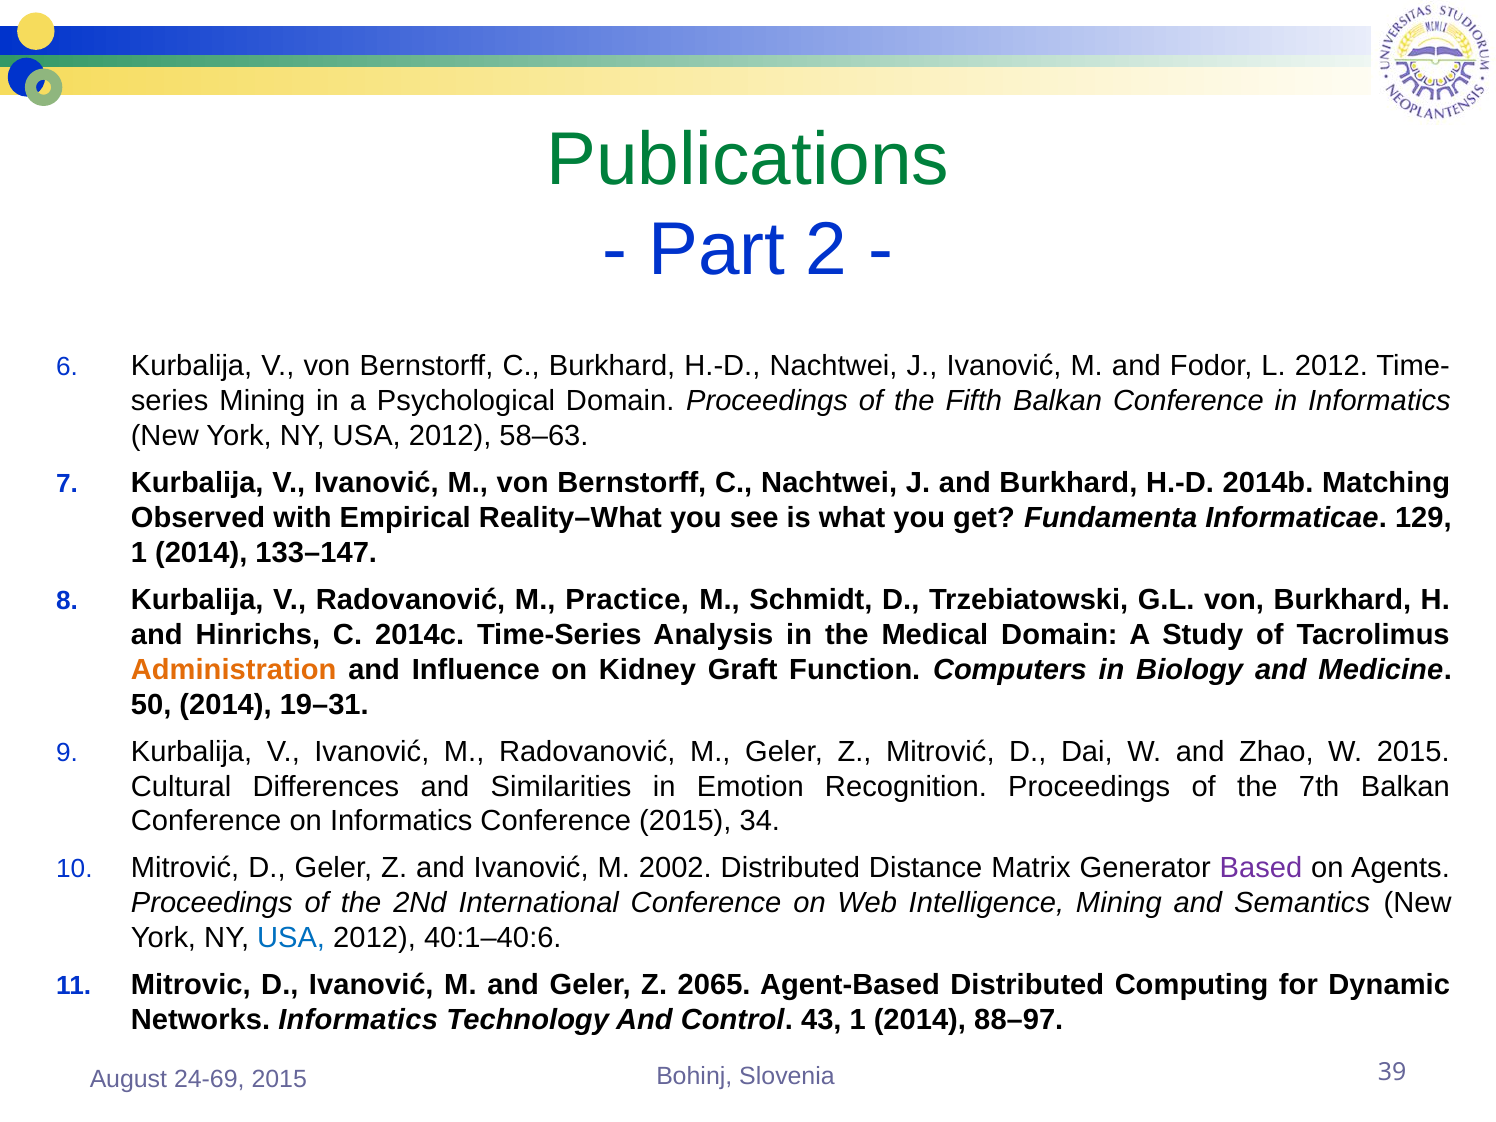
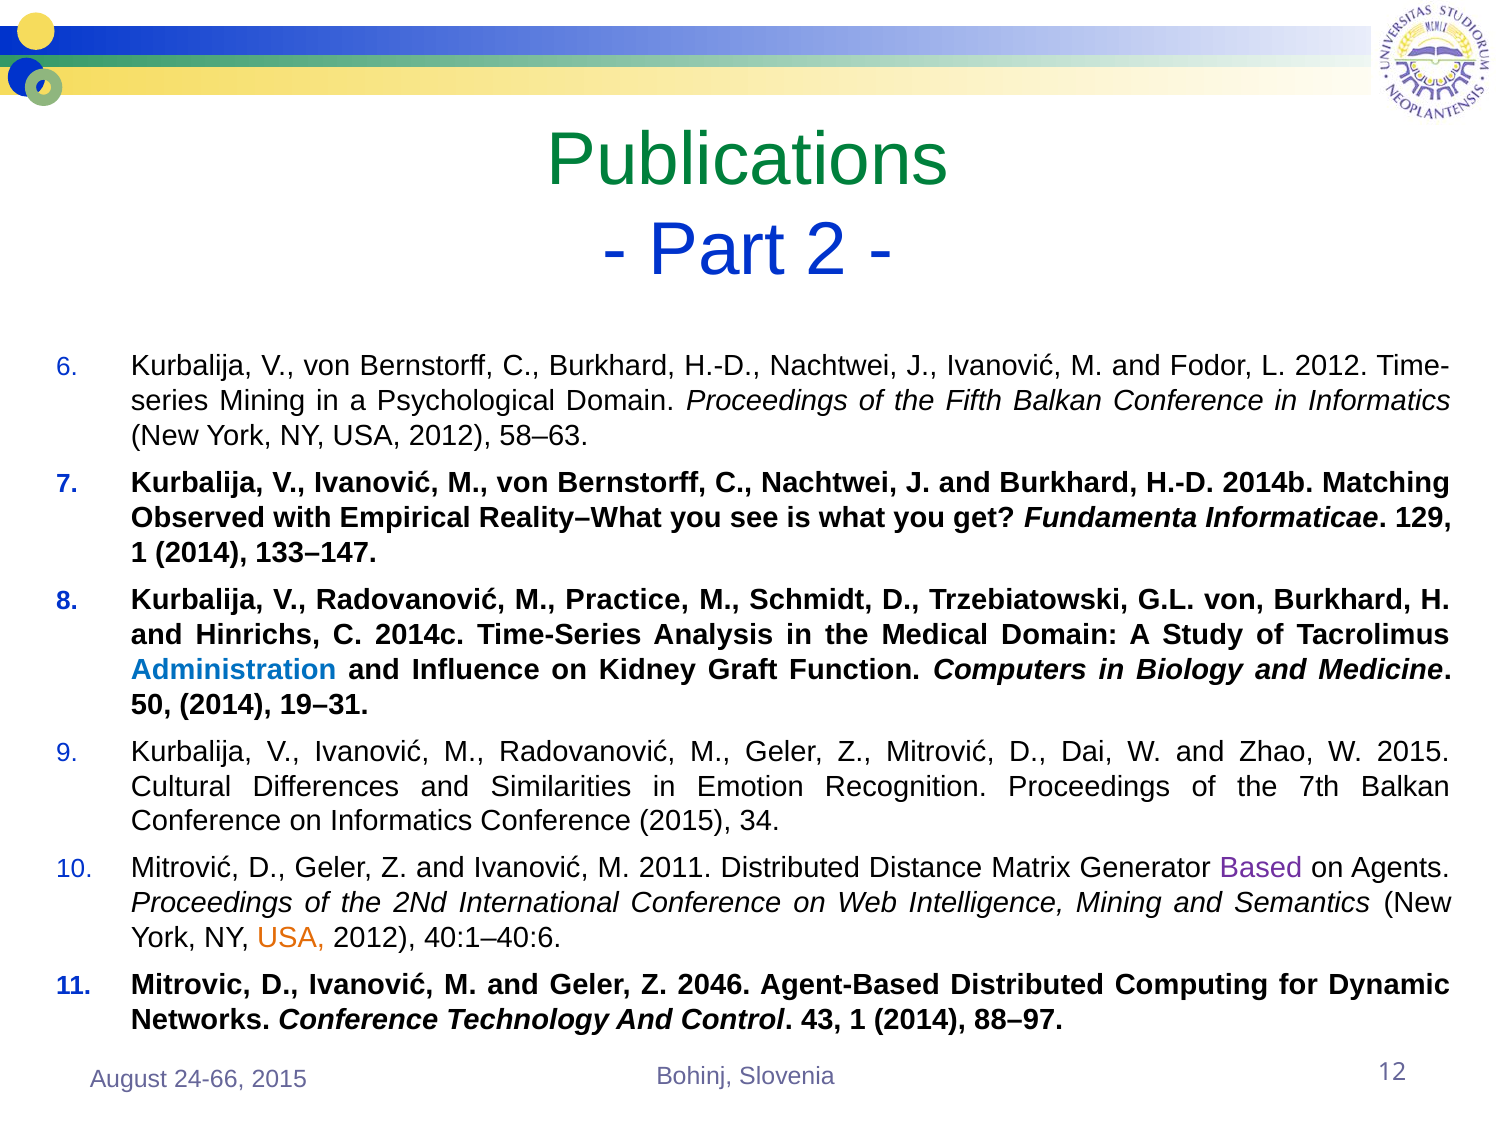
Administration colour: orange -> blue (234, 670)
2002: 2002 -> 2011 (675, 868)
USA colour: blue -> orange (291, 938)
2065: 2065 -> 2046 (714, 985)
Networks Informatics: Informatics -> Conference (358, 1020)
39: 39 -> 12 (1392, 1072)
24-69: 24-69 -> 24-66 (209, 1079)
